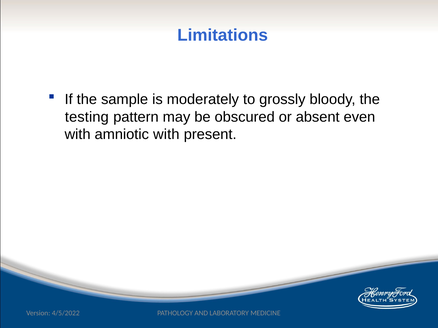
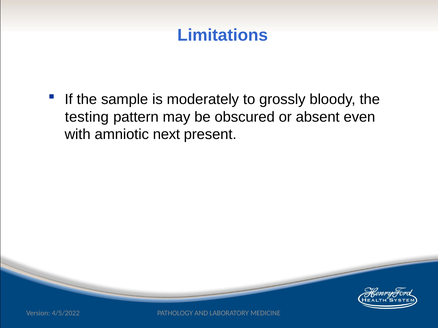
amniotic with: with -> next (166, 135)
